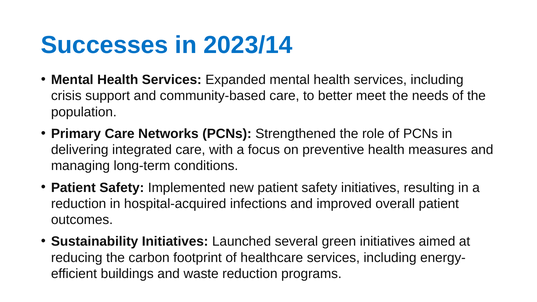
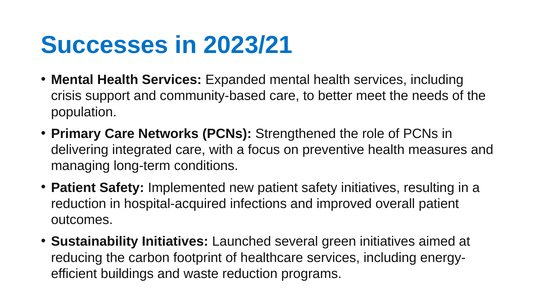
2023/14: 2023/14 -> 2023/21 (248, 45)
